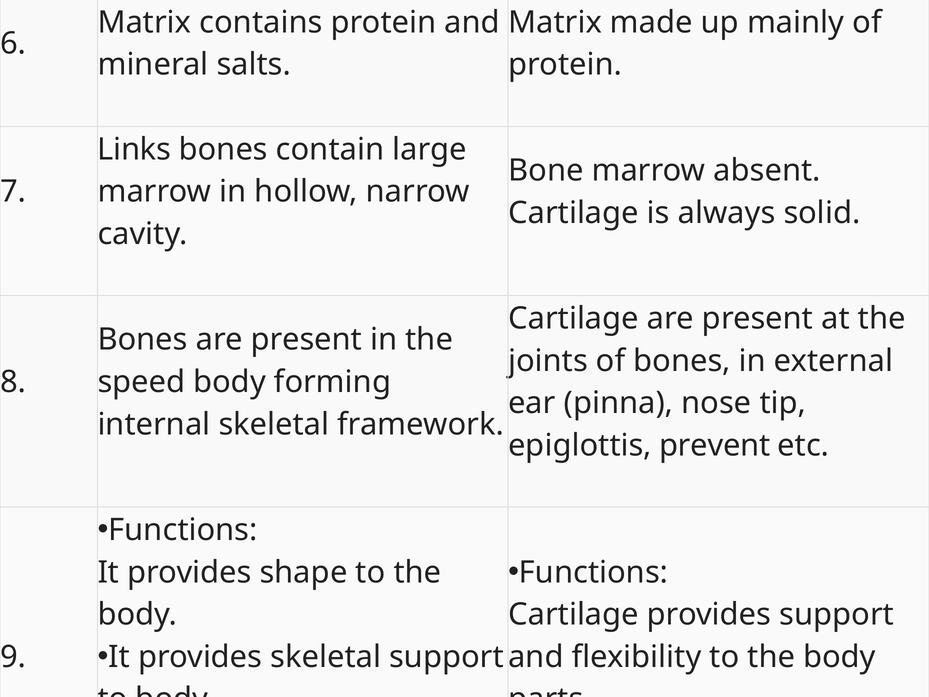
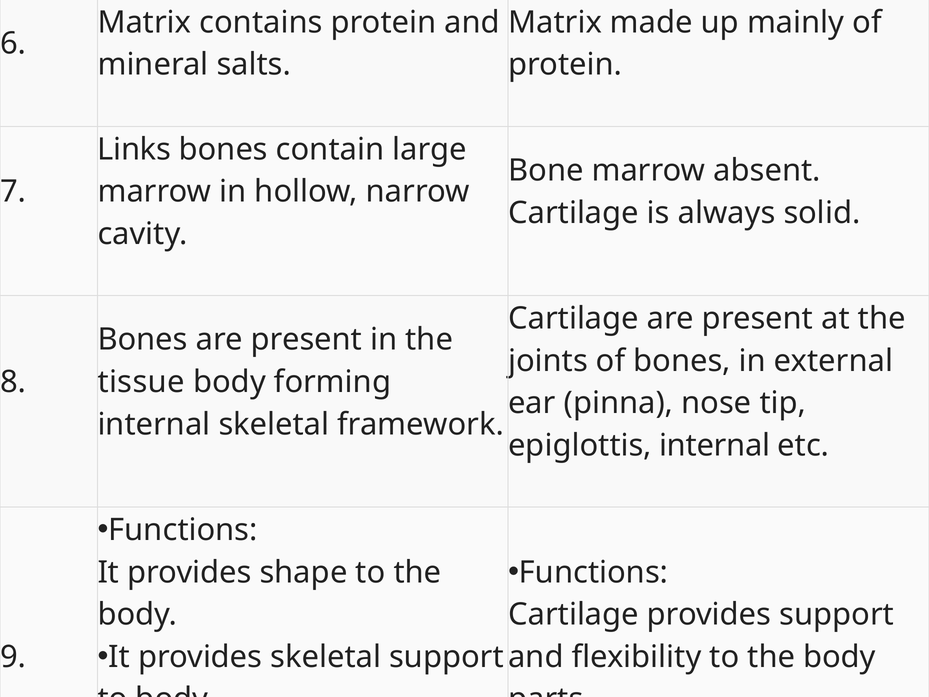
speed: speed -> tissue (141, 382)
epiglottis prevent: prevent -> internal (715, 445)
